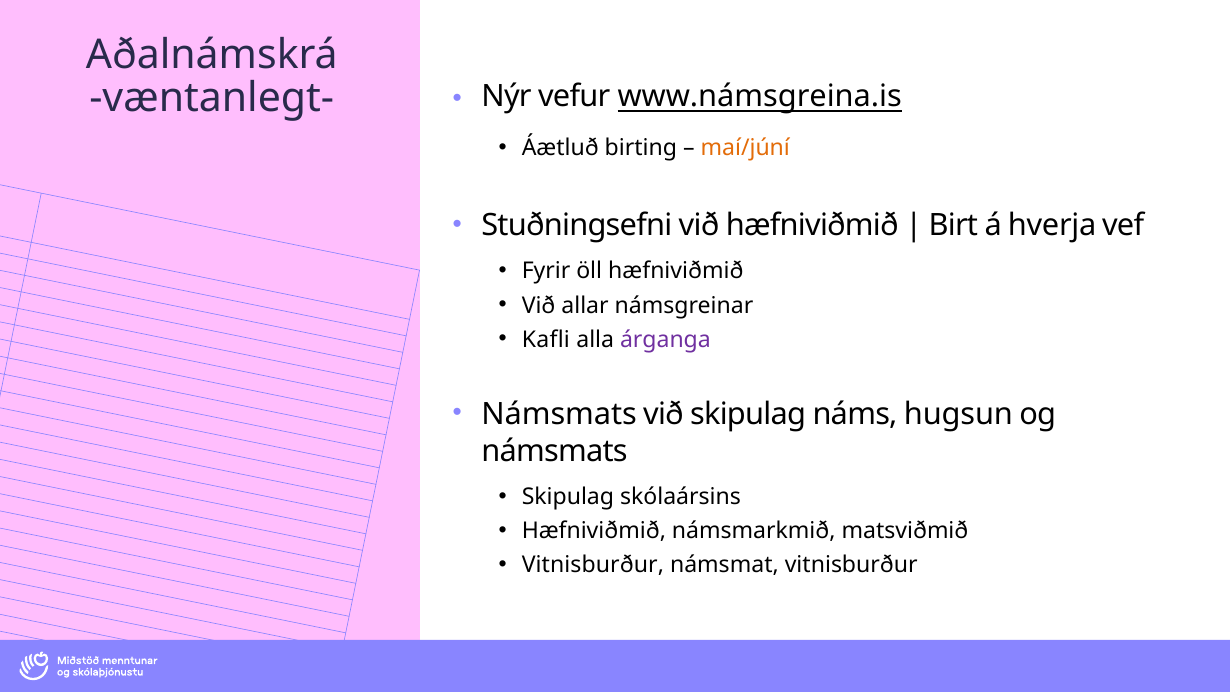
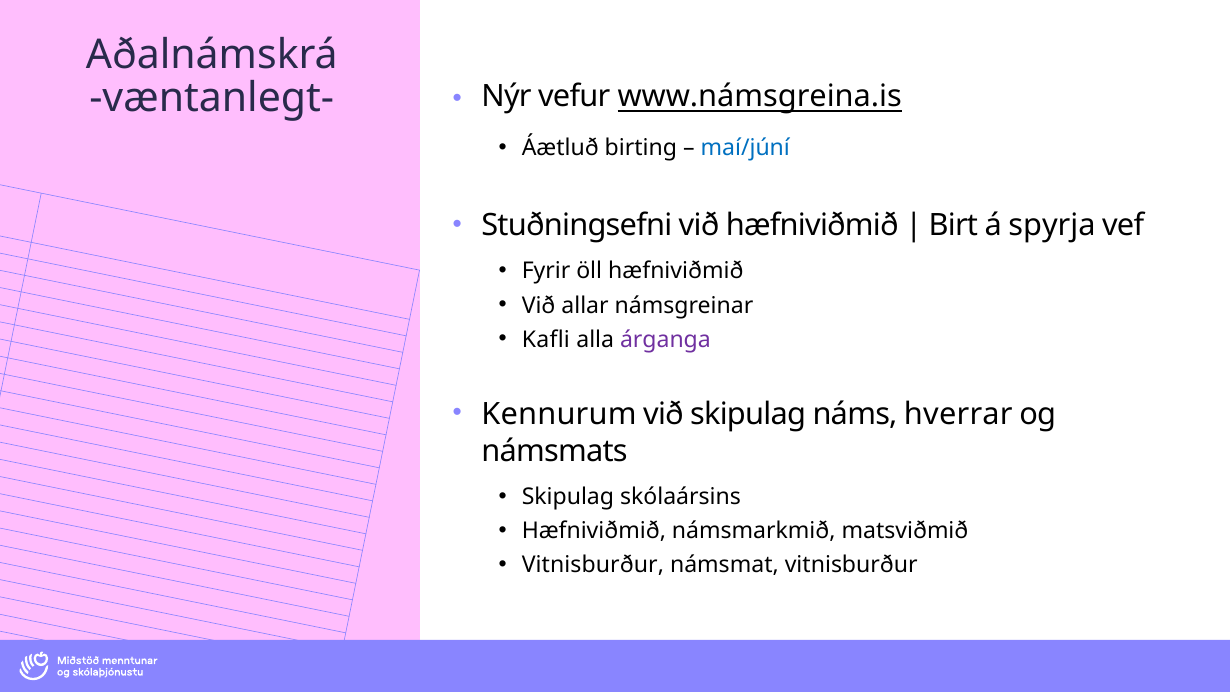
maí/júní colour: orange -> blue (745, 148)
hverja: hverja -> spyrja (1052, 225)
Námsmats: Námsmats -> Kennurum (559, 414)
hugsun: hugsun -> hverrar (958, 414)
